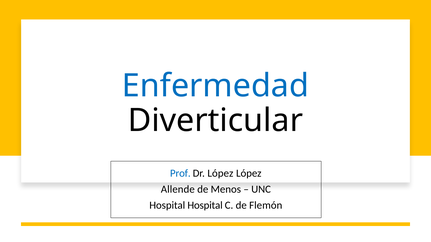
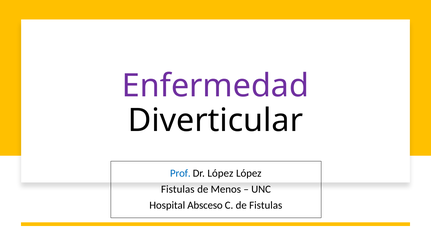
Enfermedad colour: blue -> purple (215, 86)
Allende: Allende -> Fistulas (178, 190)
Hospital Hospital: Hospital -> Absceso (205, 206)
de Flemón: Flemón -> Fistulas (266, 206)
